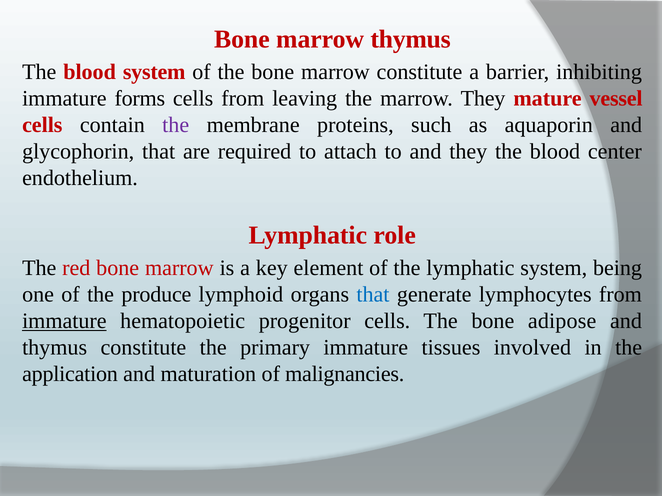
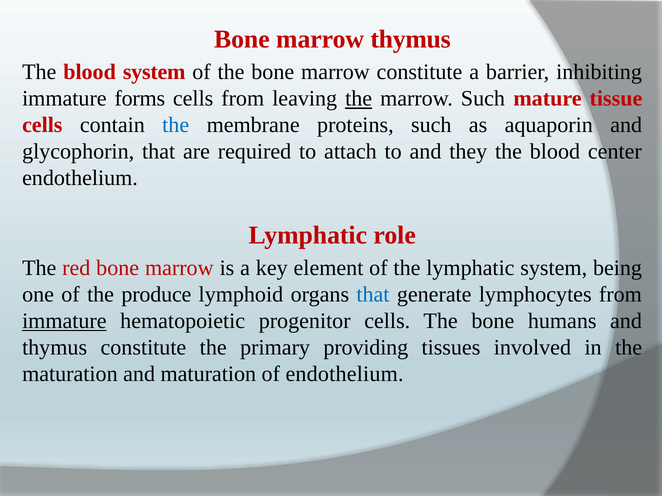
the underline: none -> present (359, 99)
marrow They: They -> Such (483, 99)
vessel: vessel -> tissue (616, 99)
the colour: purple -> blue (176, 125)
adipose: adipose -> humans (562, 321)
primary immature: immature -> providing (366, 348)
application: application -> maturation (70, 374)
of malignancies: malignancies -> endothelium (345, 374)
